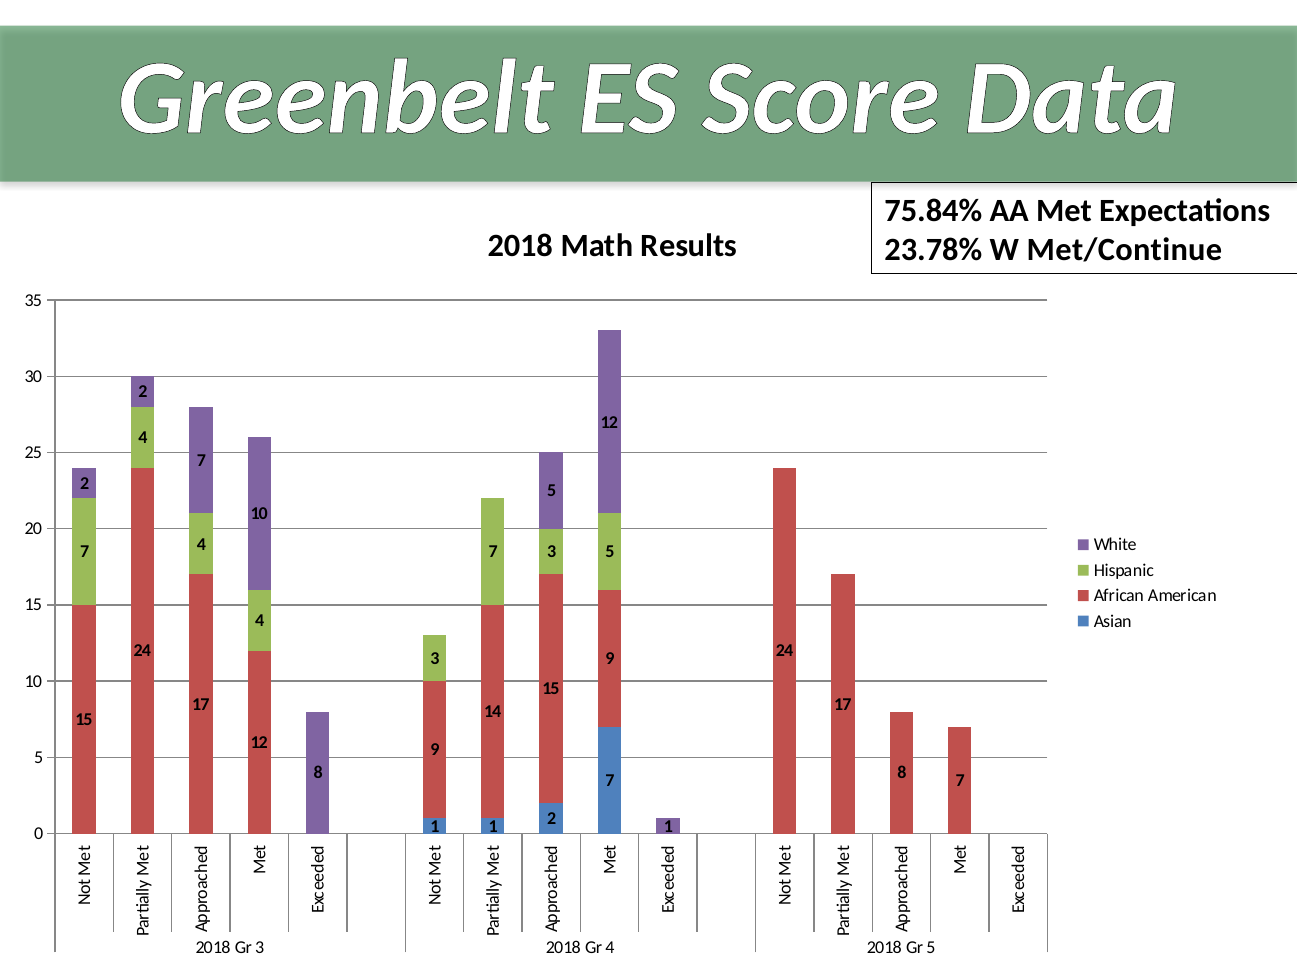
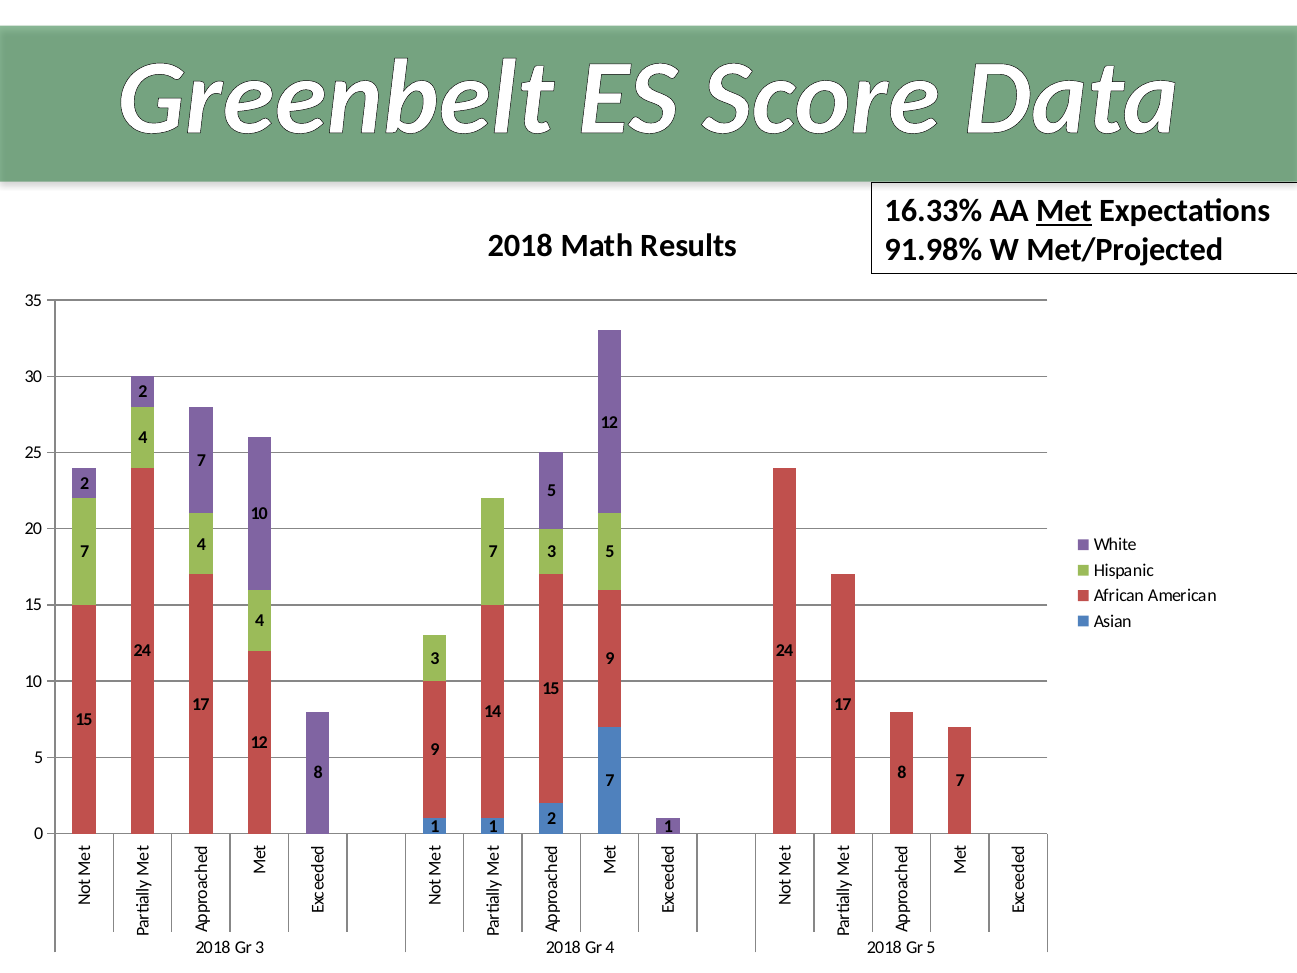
75.84%: 75.84% -> 16.33% (933, 211)
Met underline: none -> present (1064, 211)
23.78%: 23.78% -> 91.98% (933, 250)
Met/Continue: Met/Continue -> Met/Projected (1125, 250)
